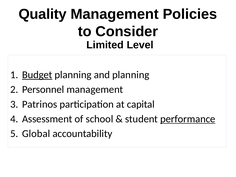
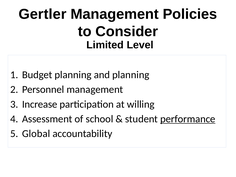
Quality: Quality -> Gertler (43, 14)
Budget underline: present -> none (37, 75)
Patrinos: Patrinos -> Increase (40, 104)
capital: capital -> willing (141, 104)
